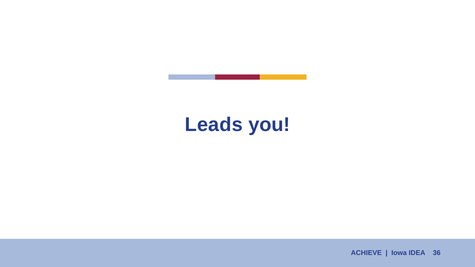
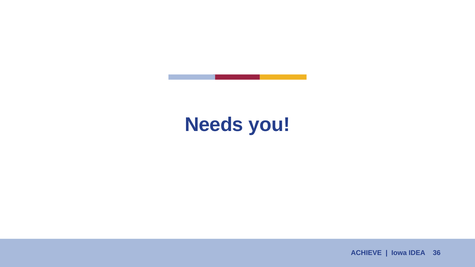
Leads: Leads -> Needs (214, 125)
